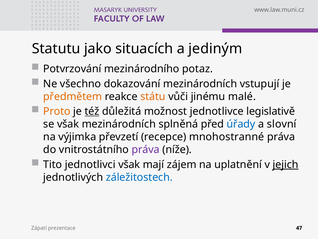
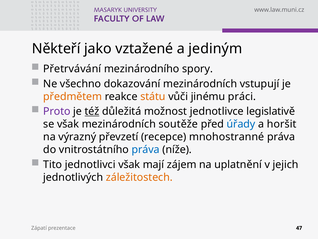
Statutu: Statutu -> Někteří (56, 49)
situacích: situacích -> vztažené (144, 49)
Potvrzování: Potvrzování -> Přetrvávání (72, 69)
potaz: potaz -> spory (198, 69)
malé: malé -> práci (242, 96)
Proto colour: orange -> purple (57, 111)
splněná: splněná -> soutěže (178, 124)
slovní: slovní -> horšit (282, 124)
výjimka: výjimka -> výrazný (77, 137)
práva colour: purple -> blue (146, 149)
jejich underline: present -> none (286, 164)
záležitostech colour: blue -> orange (139, 177)
